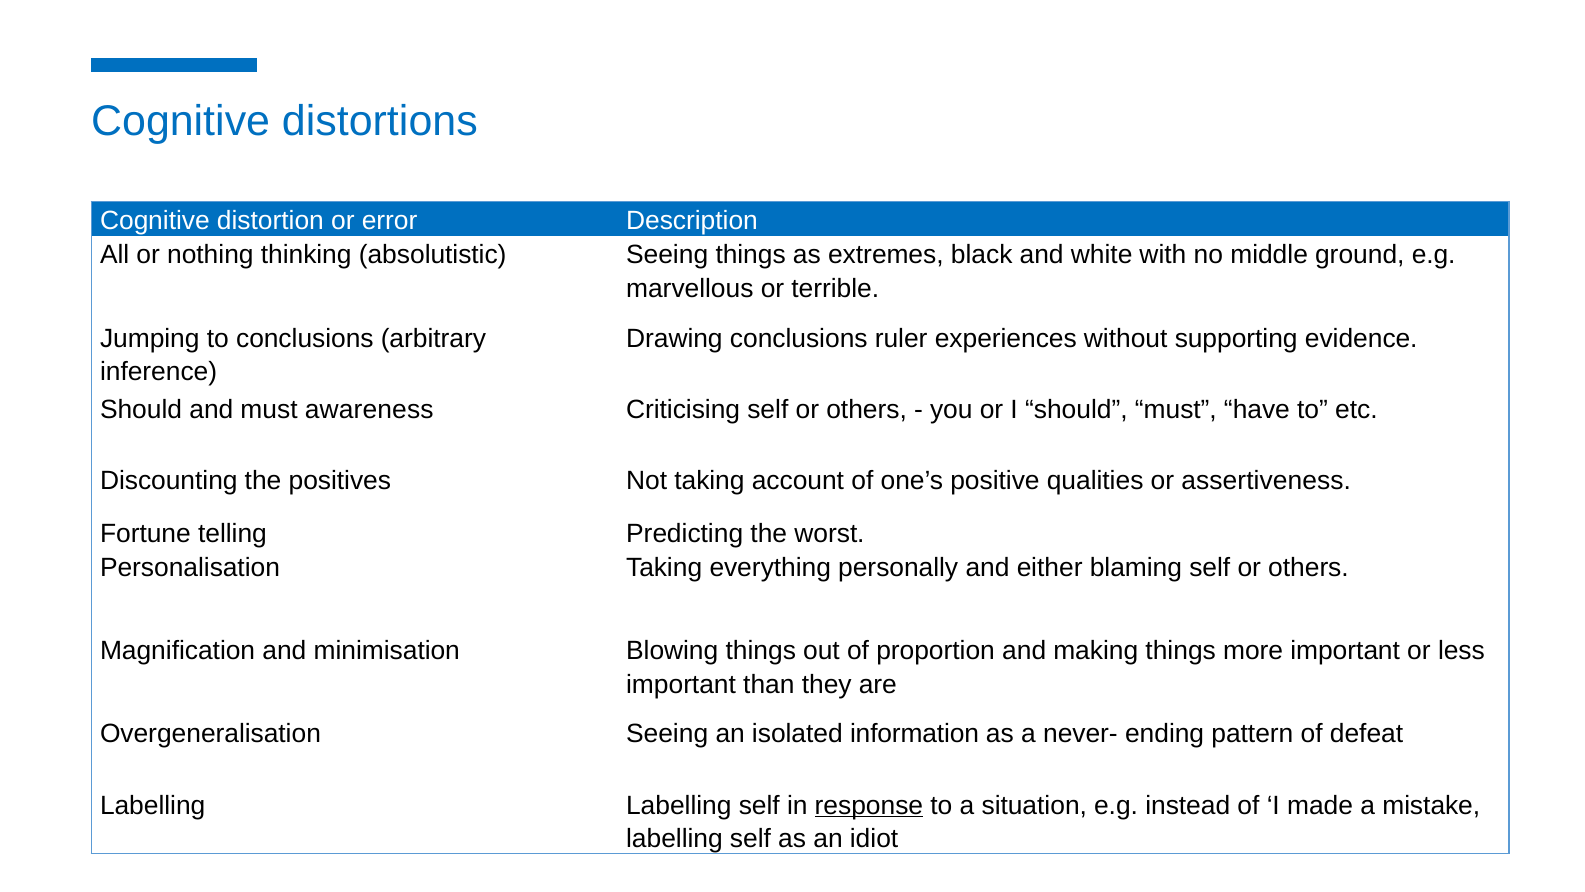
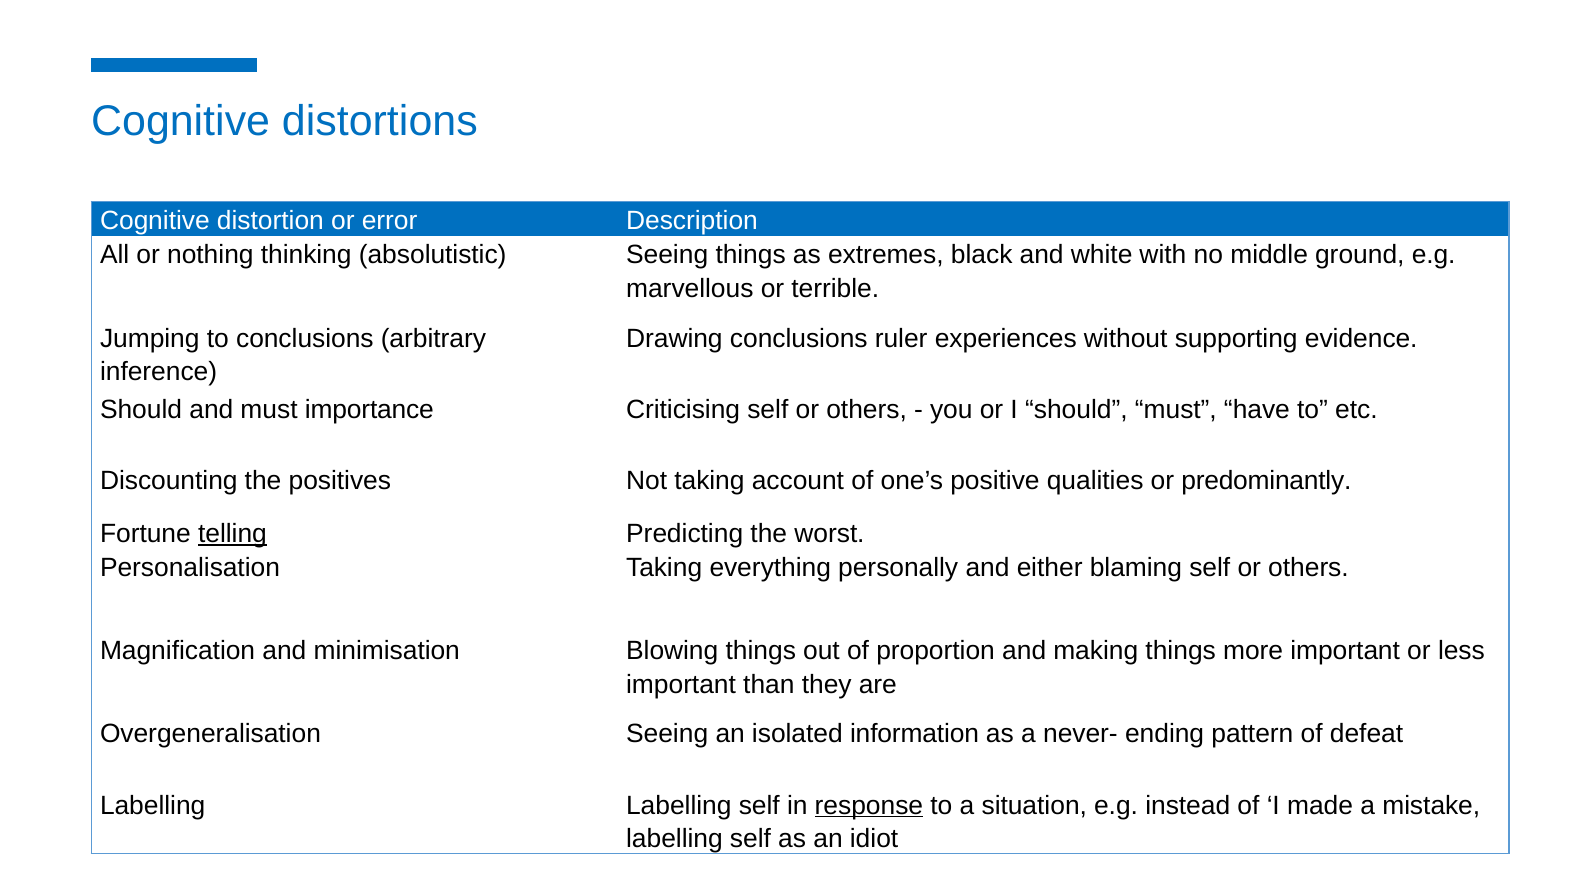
awareness: awareness -> importance (369, 410)
assertiveness: assertiveness -> predominantly (1266, 481)
telling underline: none -> present (232, 533)
